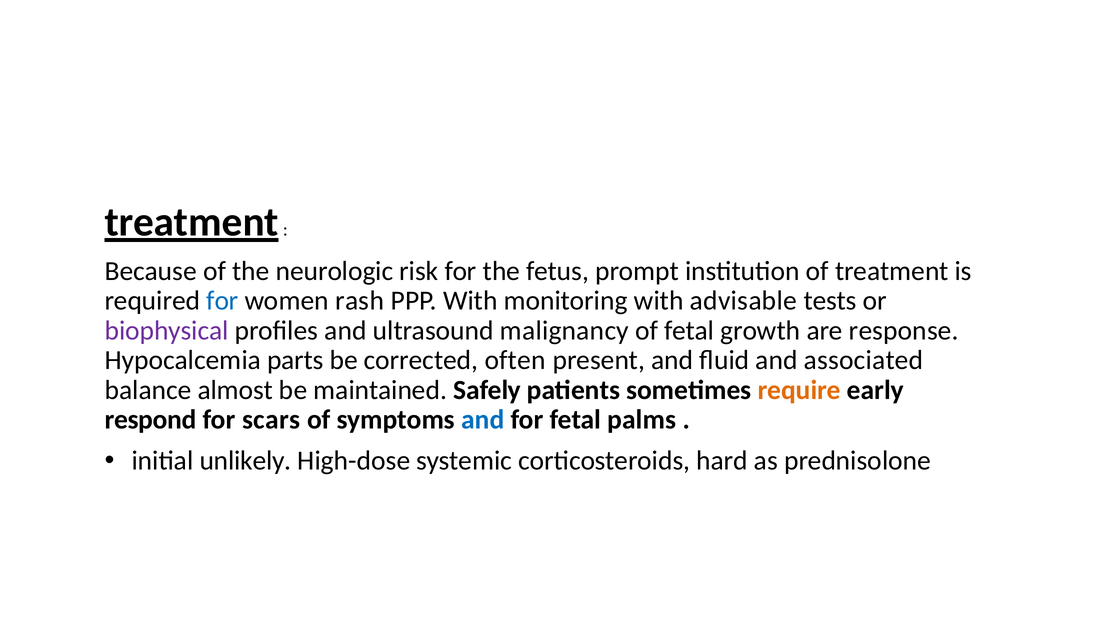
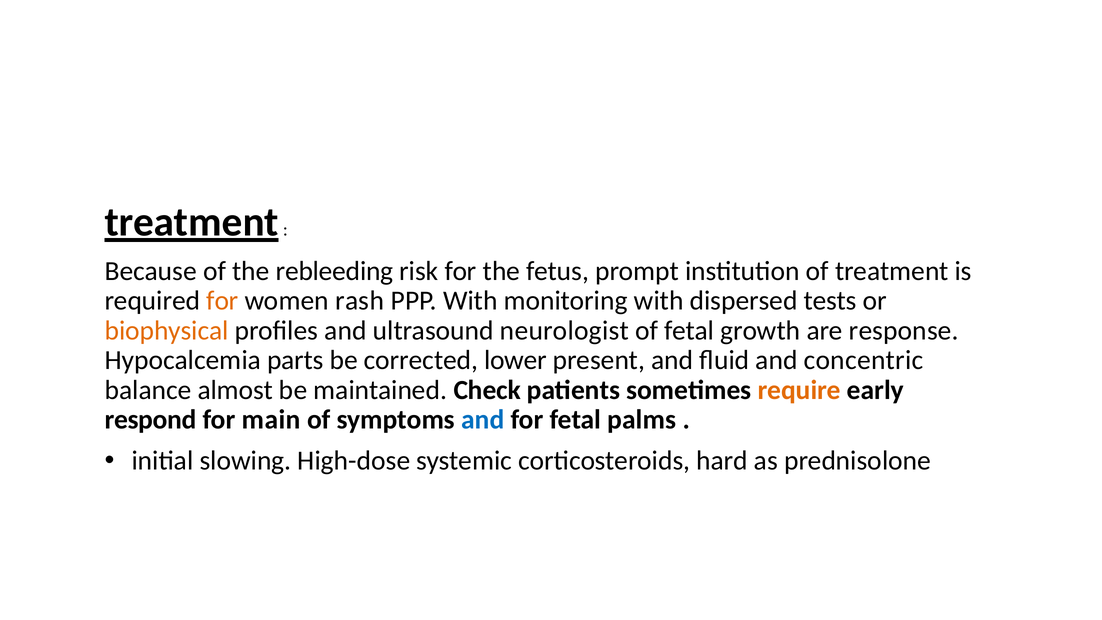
neurologic: neurologic -> rebleeding (335, 271)
for colour: blue -> orange (222, 301)
advisable: advisable -> dispersed (744, 301)
biophysical colour: purple -> orange (167, 330)
malignancy: malignancy -> neurologist (564, 330)
often: often -> lower (515, 360)
associated: associated -> concentric (864, 360)
Safely: Safely -> Check (487, 390)
scars: scars -> main (271, 420)
unlikely: unlikely -> slowing (245, 461)
